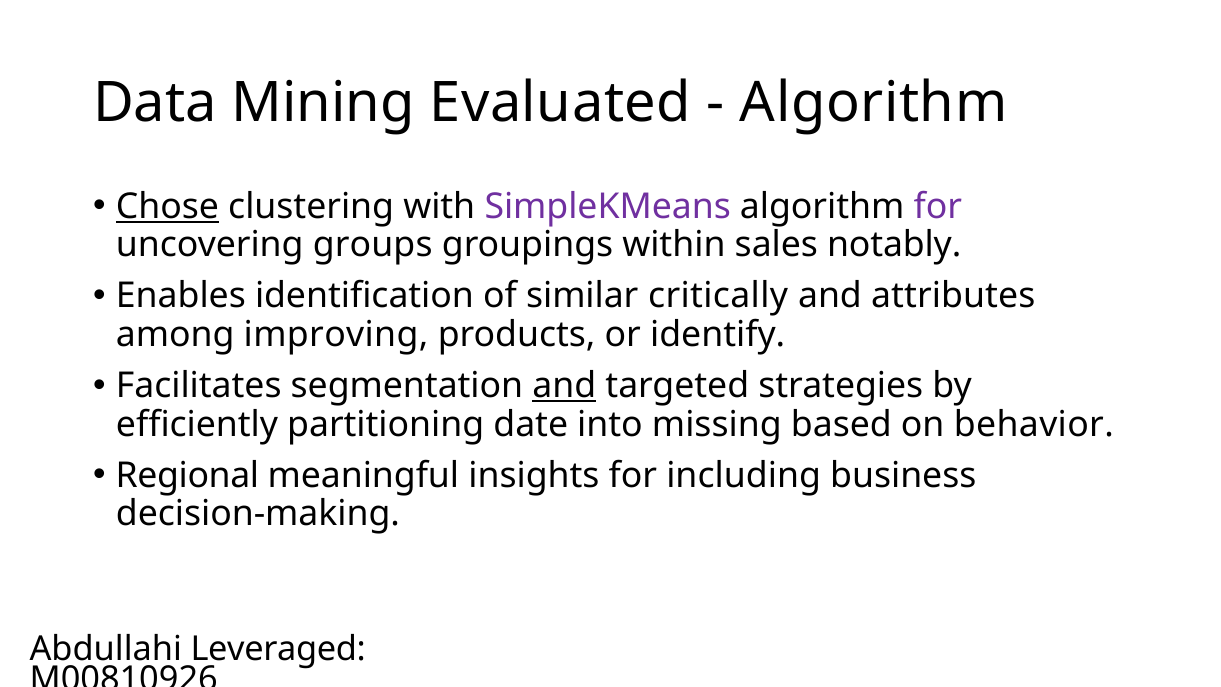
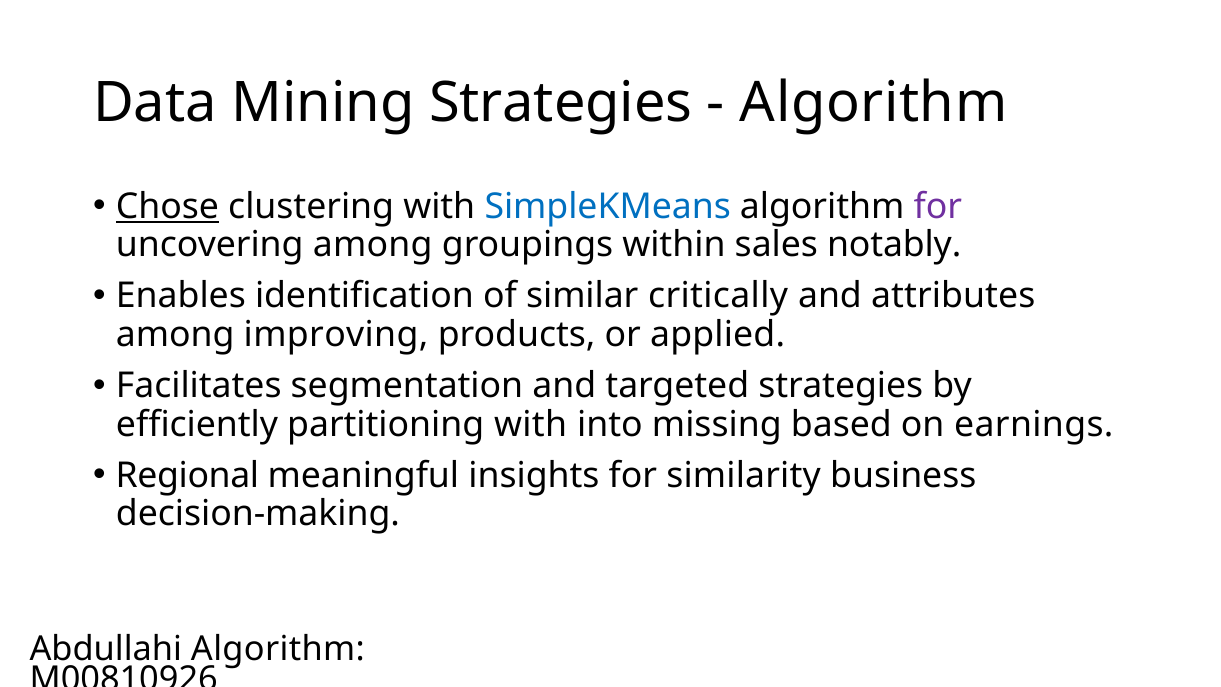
Mining Evaluated: Evaluated -> Strategies (561, 103)
SimpleKMeans colour: purple -> blue (608, 206)
uncovering groups: groups -> among (373, 245)
identify: identify -> applied (718, 335)
and underline: present -> none (564, 386)
partitioning date: date -> with (531, 424)
behavior: behavior -> earnings (1034, 424)
including: including -> similarity (744, 475)
Abdullahi Leveraged: Leveraged -> Algorithm (278, 649)
